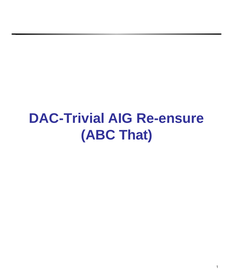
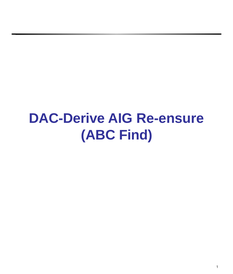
DAC-Trivial: DAC-Trivial -> DAC-Derive (67, 118)
That: That -> Find (136, 135)
